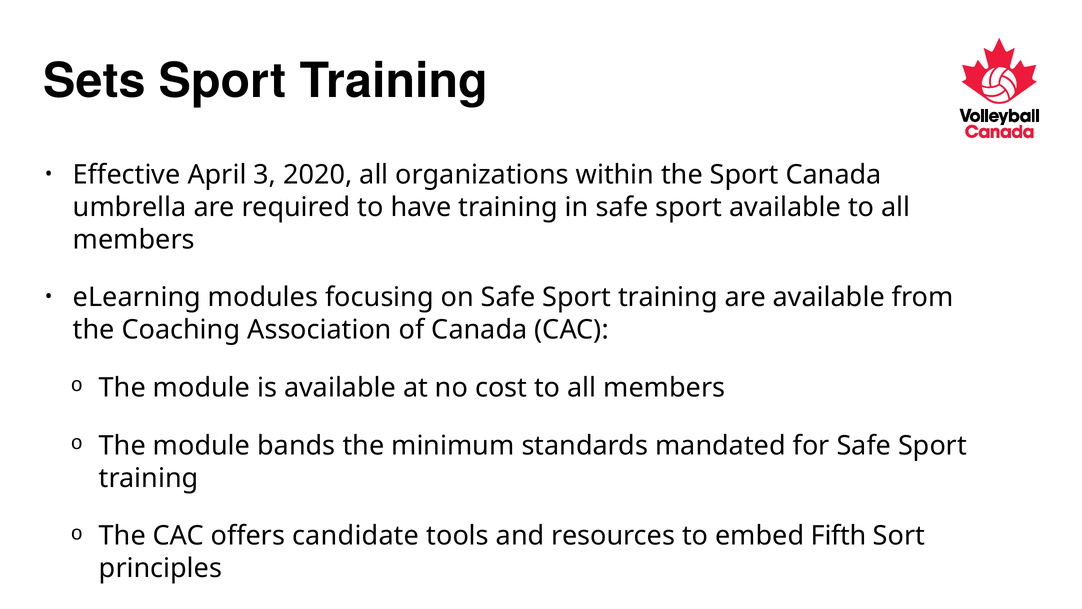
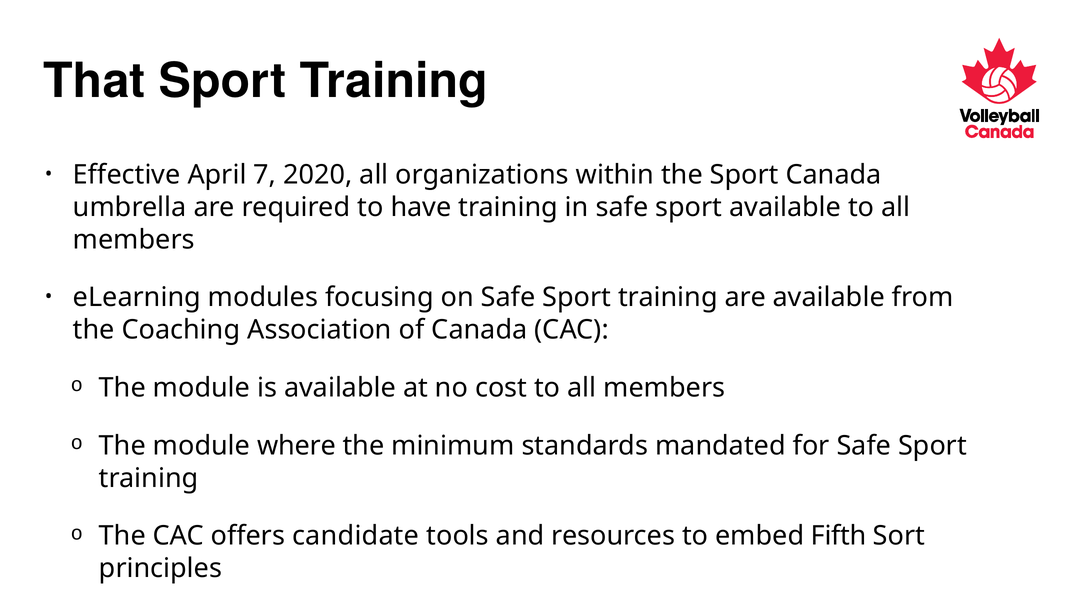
Sets: Sets -> That (94, 81)
3: 3 -> 7 (265, 175)
bands: bands -> where (296, 445)
